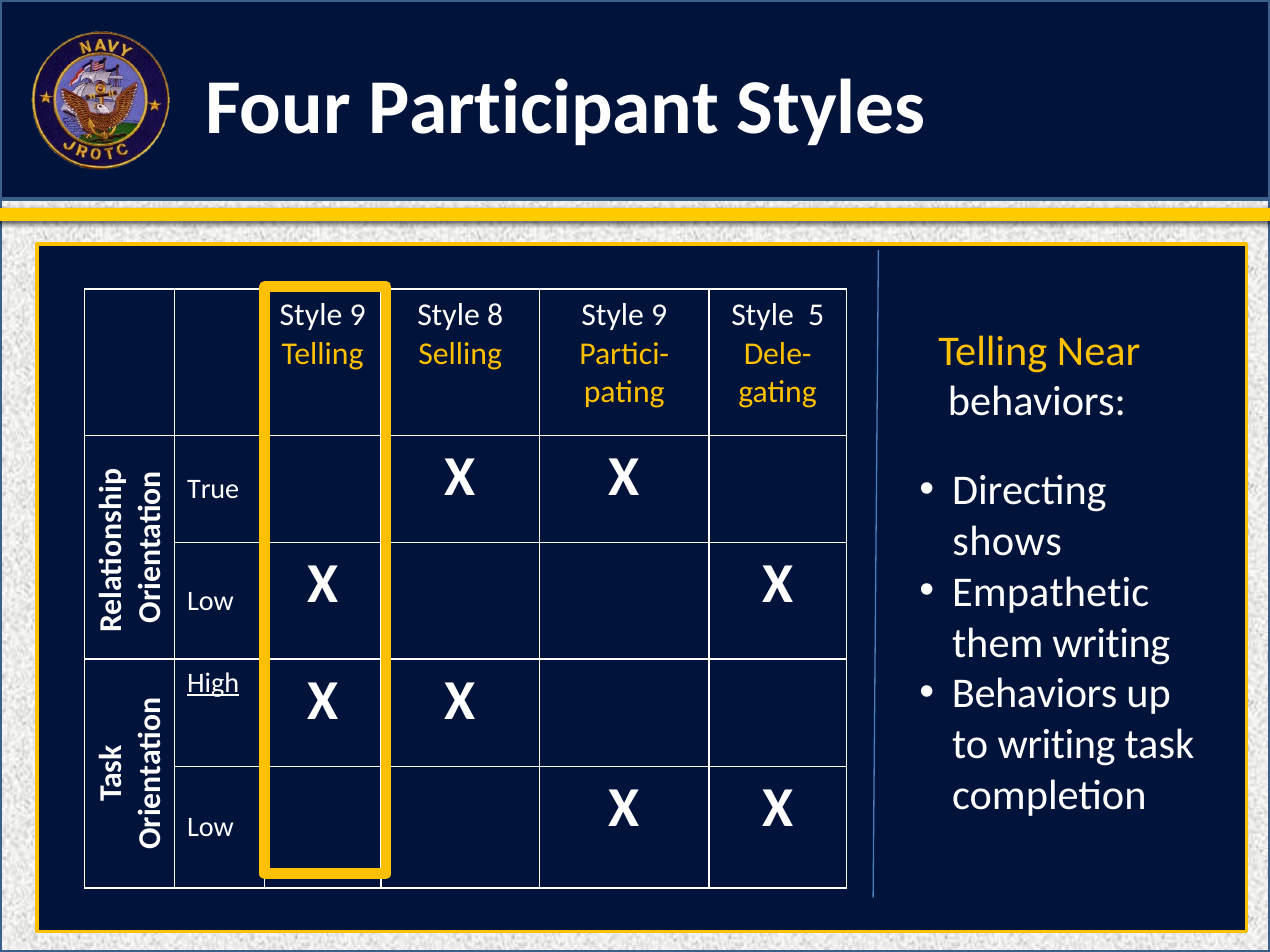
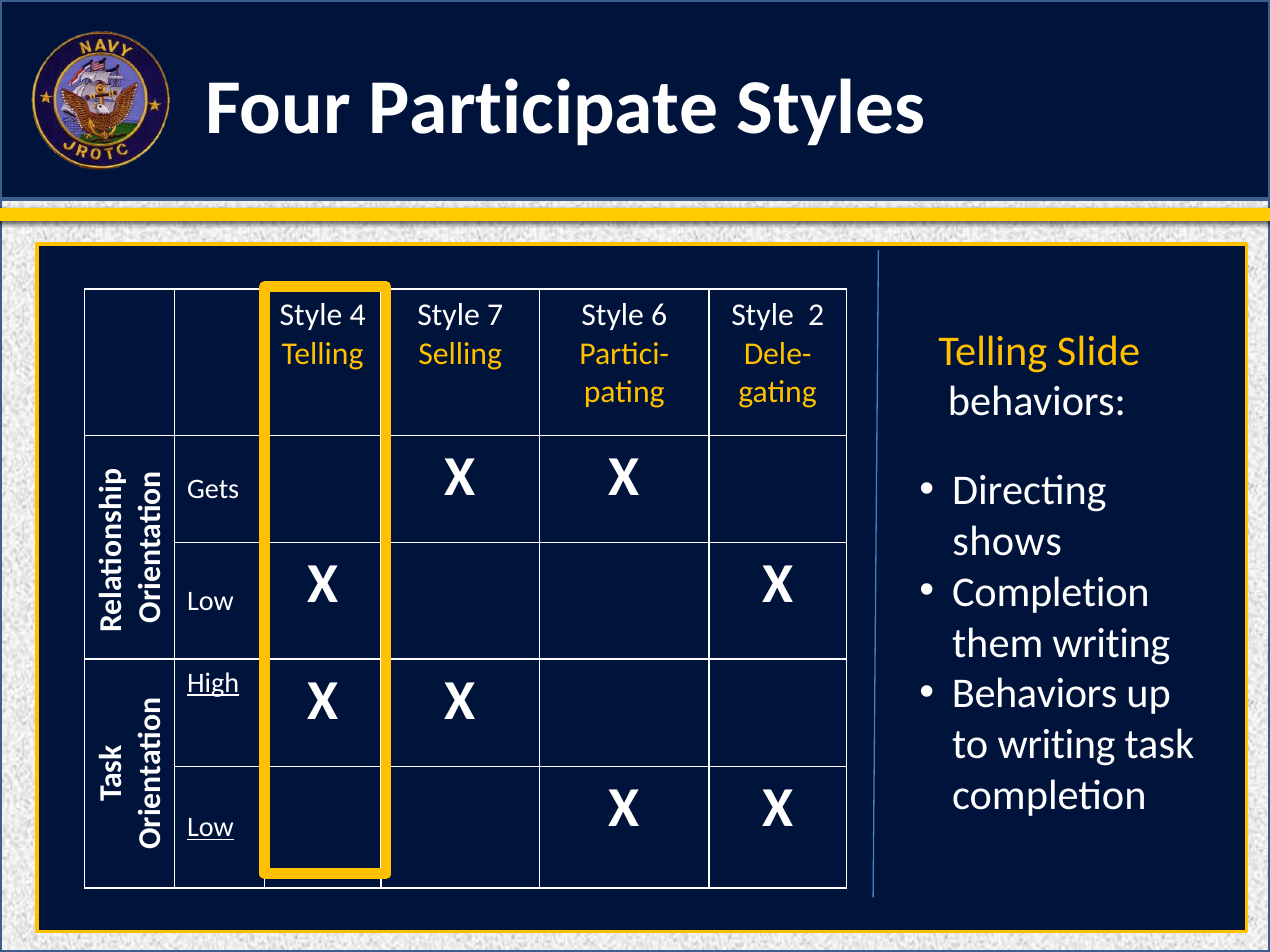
Participant: Participant -> Participate (544, 108)
9: 9 -> 4 (358, 315)
8: 8 -> 7 (495, 315)
9: 9 -> 6 (659, 315)
5: 5 -> 2 (816, 315)
Near: Near -> Slide (1099, 351)
True: True -> Gets (213, 489)
Empathetic: Empathetic -> Completion (1051, 593)
Low underline: none -> present (211, 828)
